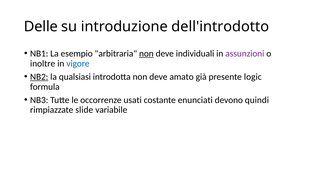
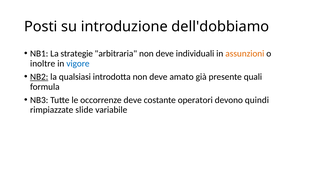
Delle: Delle -> Posti (41, 27)
dell'introdotto: dell'introdotto -> dell'dobbiamo (220, 27)
esempio: esempio -> strategie (77, 54)
non underline: present -> none (146, 54)
assunzioni colour: purple -> orange (245, 54)
logic: logic -> quali (253, 77)
occorrenze usati: usati -> deve (133, 100)
enunciati: enunciati -> operatori (195, 100)
